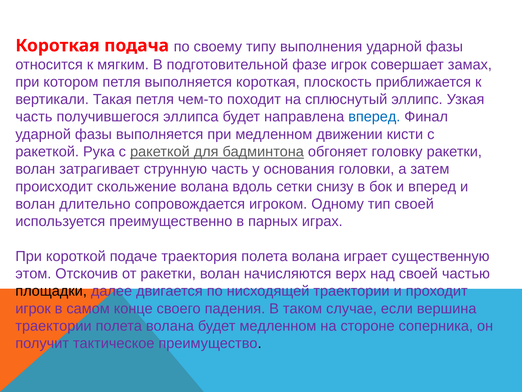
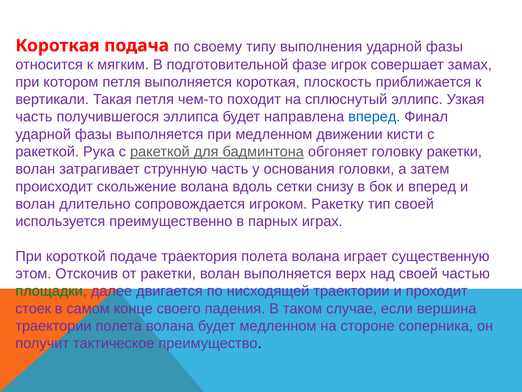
Одному: Одному -> Ракетку (338, 204)
волан начисляются: начисляются -> выполняется (288, 273)
площадки colour: black -> green (51, 291)
игрок: игрок -> стоек (33, 308)
